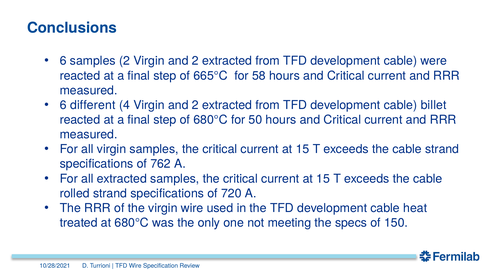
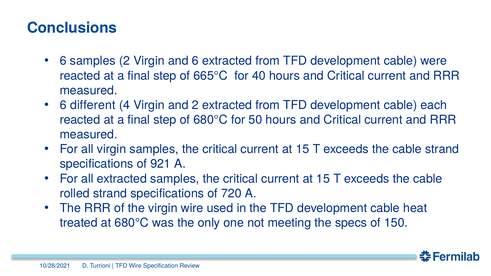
2 Virgin and 2: 2 -> 6 (195, 61)
58: 58 -> 40 (259, 76)
billet: billet -> each (434, 105)
762: 762 -> 921 (161, 164)
